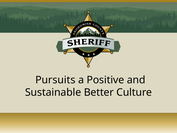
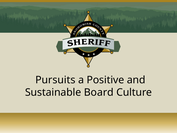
Better: Better -> Board (99, 92)
